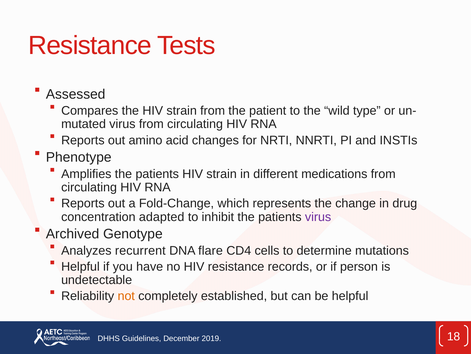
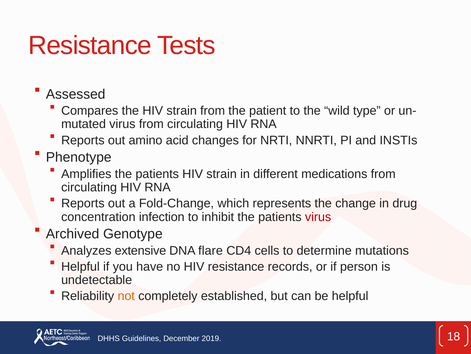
adapted: adapted -> infection (162, 216)
virus colour: purple -> red (318, 216)
recurrent: recurrent -> extensive (140, 250)
